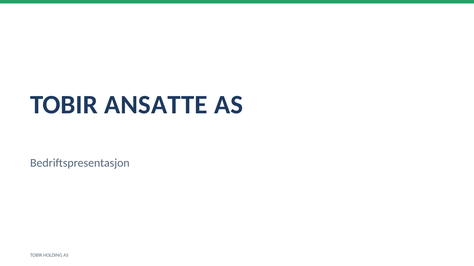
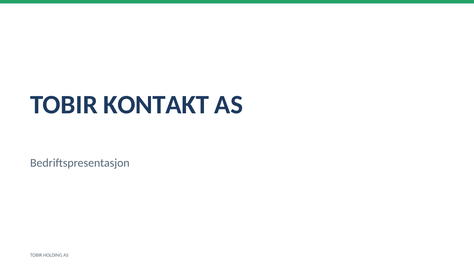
ANSATTE: ANSATTE -> KONTAKT (156, 105)
